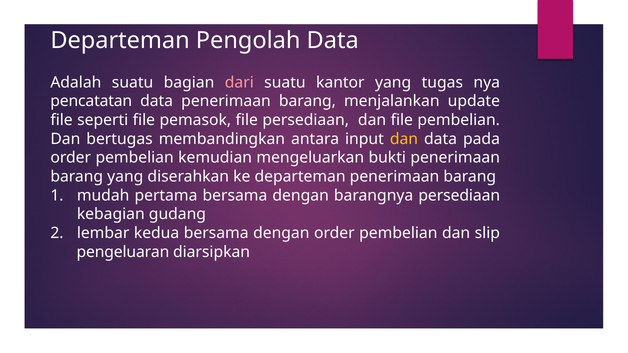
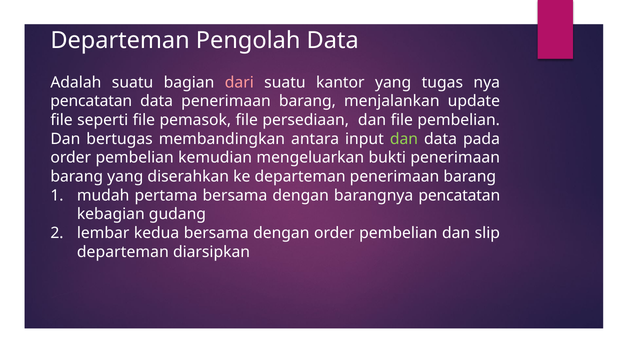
dan colour: yellow -> light green (404, 139)
barangnya persediaan: persediaan -> pencatatan (459, 196)
pengeluaran: pengeluaran -> departeman (123, 252)
